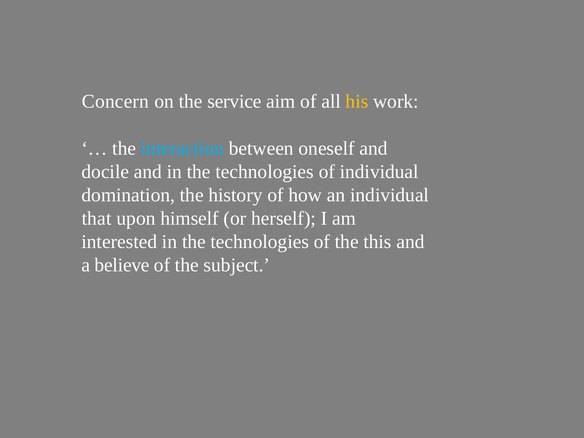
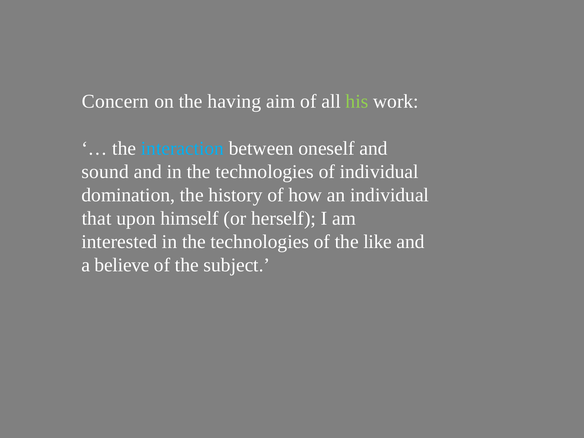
service: service -> having (234, 102)
his colour: yellow -> light green (357, 102)
docile: docile -> sound (105, 172)
this: this -> like (378, 242)
